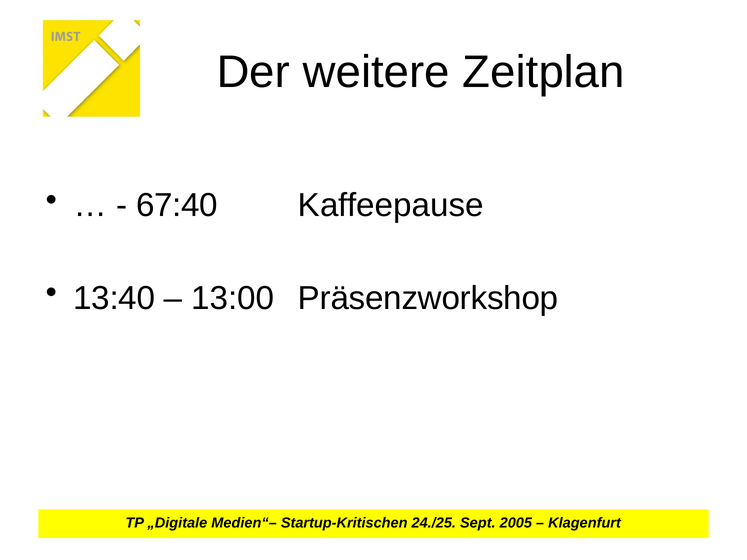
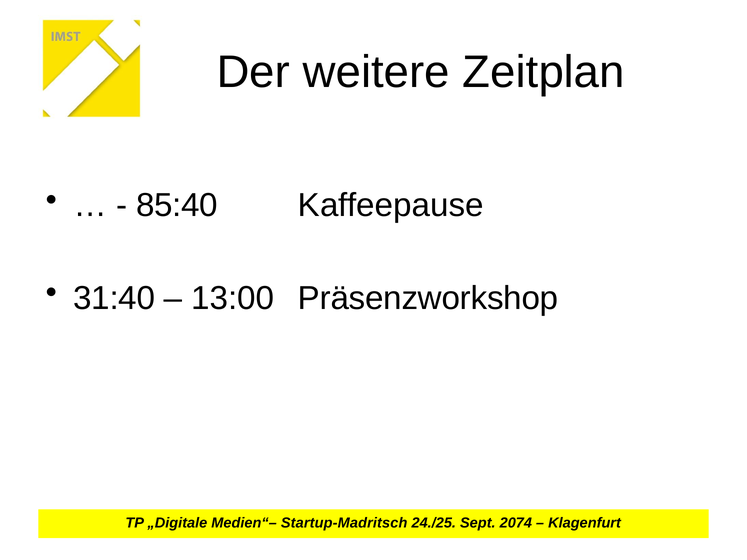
67:40: 67:40 -> 85:40 (177, 206)
13:40: 13:40 -> 31:40 (114, 299)
Startup-Kritischen: Startup-Kritischen -> Startup-Madritsch (344, 523)
2005: 2005 -> 2074 (516, 523)
